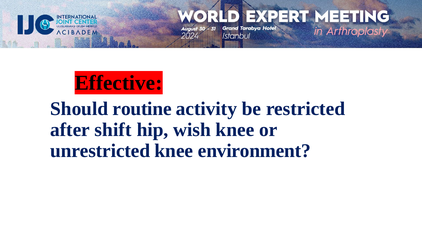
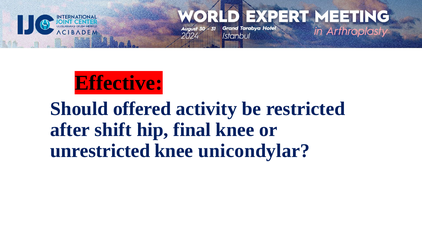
routine: routine -> offered (142, 109)
wish: wish -> final (192, 130)
environment: environment -> unicondylar (254, 151)
